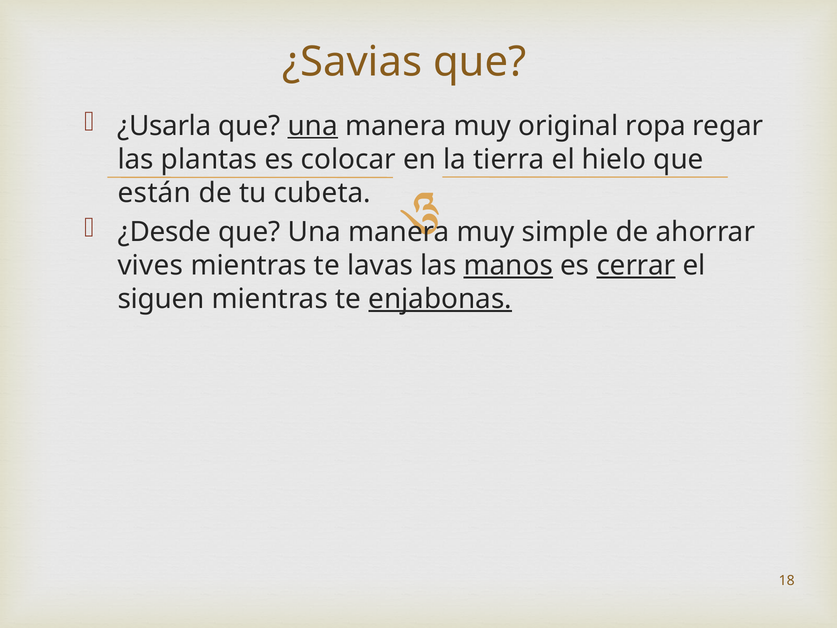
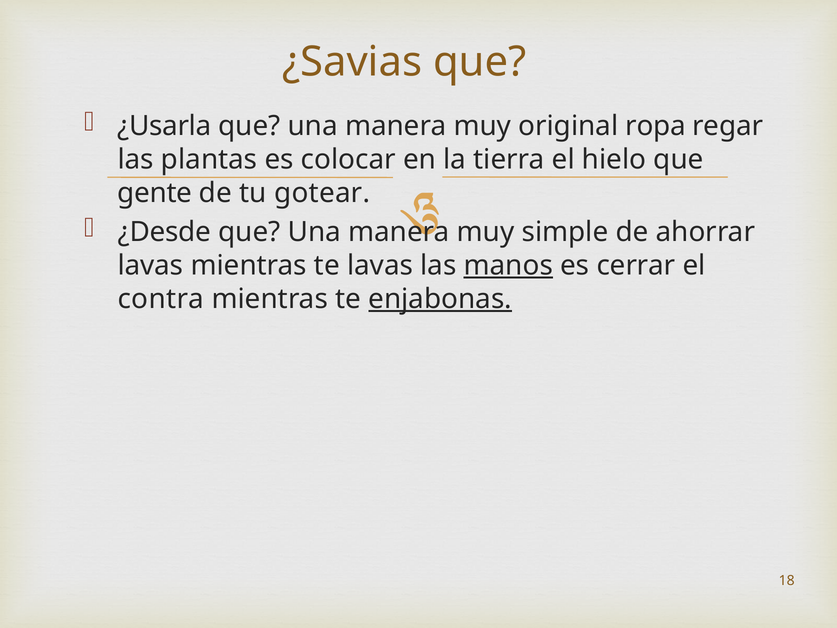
una underline: present -> none (313, 126)
están: están -> gente (155, 193)
cubeta: cubeta -> gotear (322, 193)
vives: vives -> lavas (150, 265)
cerrar underline: present -> none (636, 265)
siguen: siguen -> contra (161, 299)
